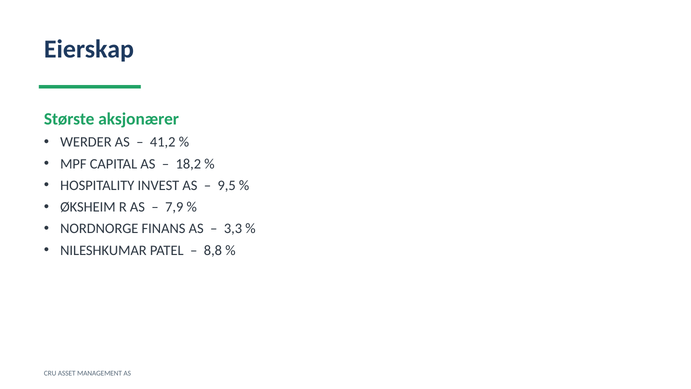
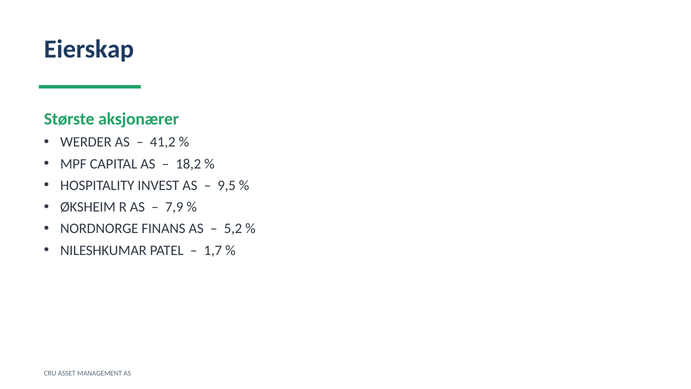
3,3: 3,3 -> 5,2 (233, 229)
8,8: 8,8 -> 1,7 (213, 250)
